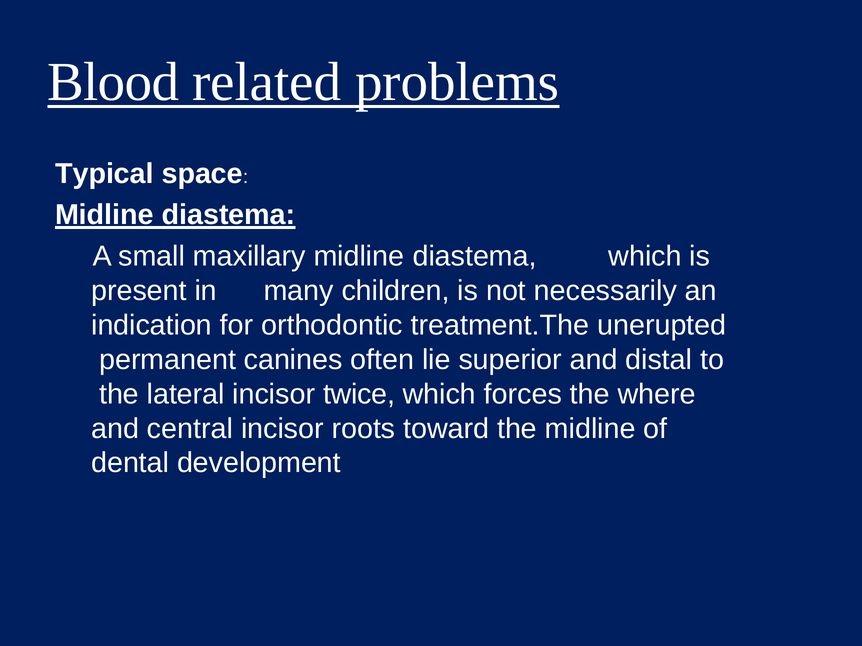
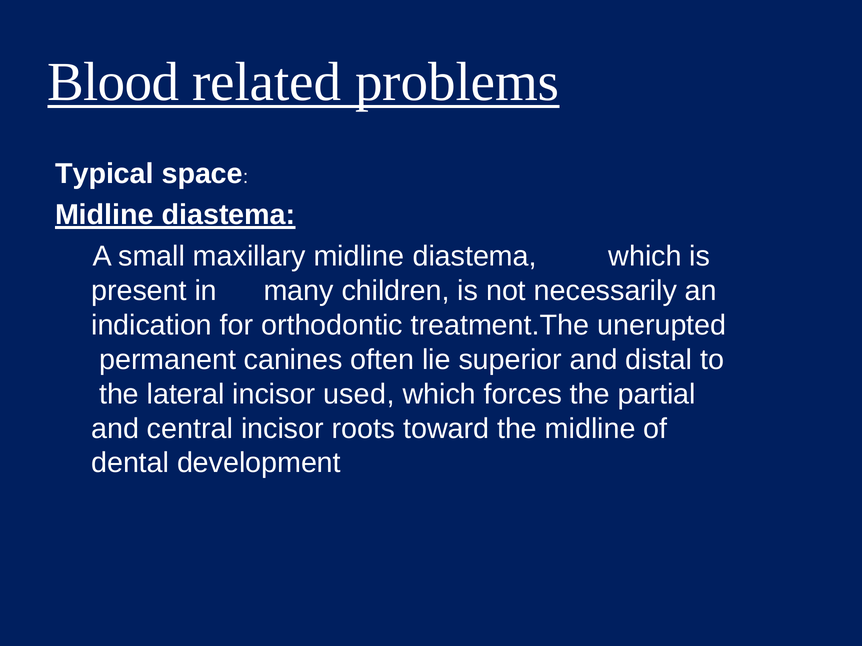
twice: twice -> used (359, 394)
where: where -> partial (657, 394)
